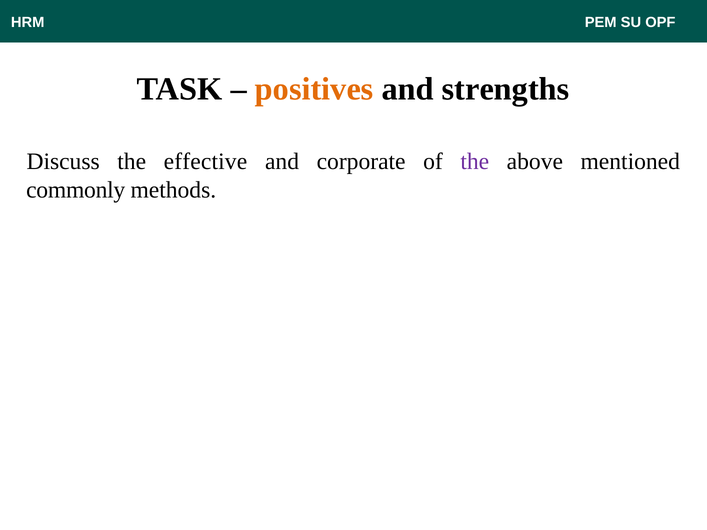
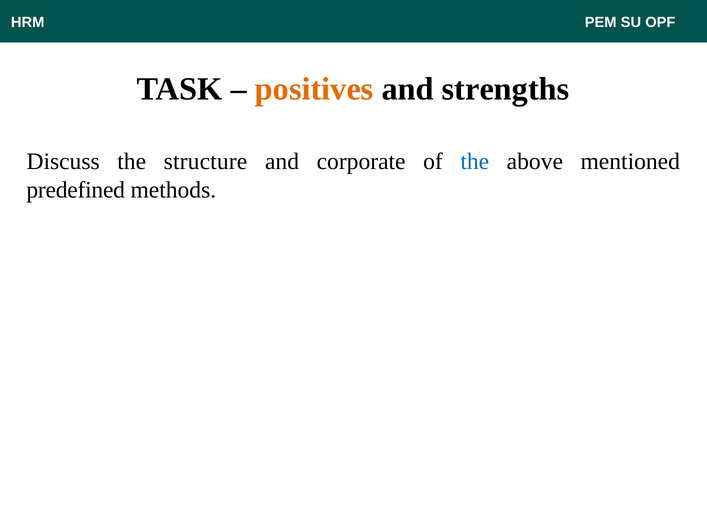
effective: effective -> structure (205, 162)
the colour: purple -> blue (475, 162)
commonly: commonly -> predefined (76, 190)
